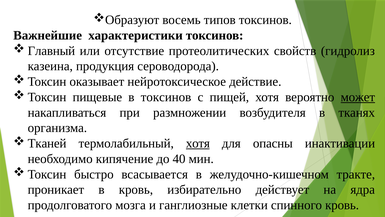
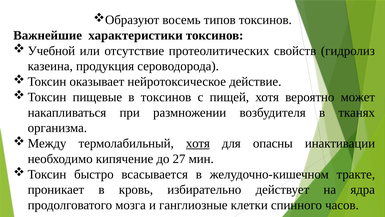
Главный: Главный -> Учебной (51, 51)
может underline: present -> none (358, 97)
Тканей: Тканей -> Между (47, 143)
40: 40 -> 27 (179, 159)
спинного кровь: кровь -> часов (342, 205)
